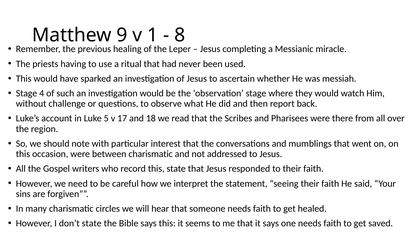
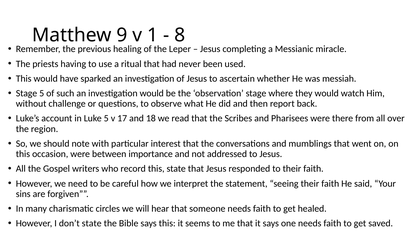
Stage 4: 4 -> 5 (42, 93)
between charismatic: charismatic -> importance (151, 154)
